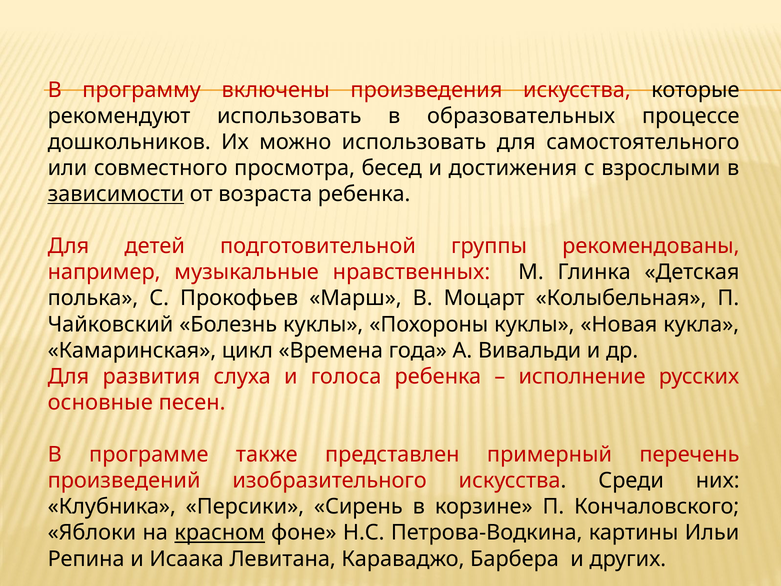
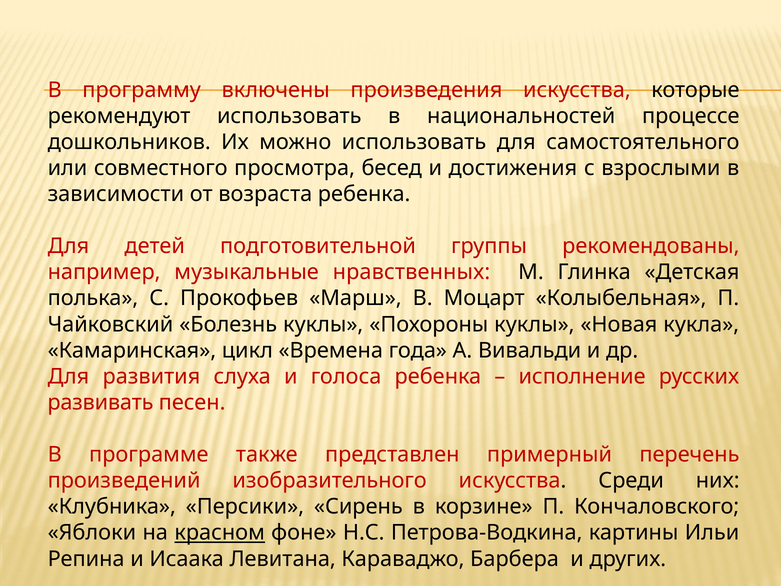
образовательных: образовательных -> национальностей (521, 116)
зависимости underline: present -> none (116, 194)
основные: основные -> развивать (100, 402)
